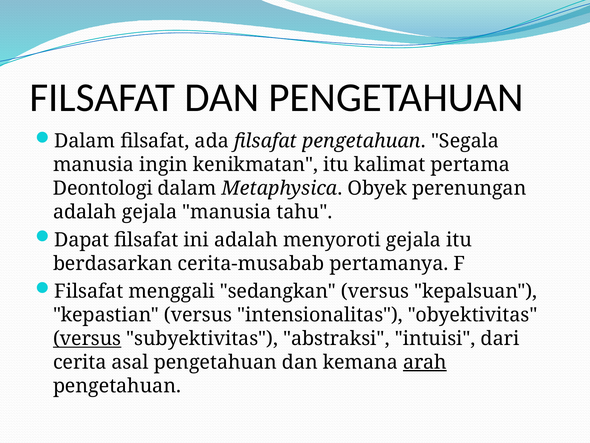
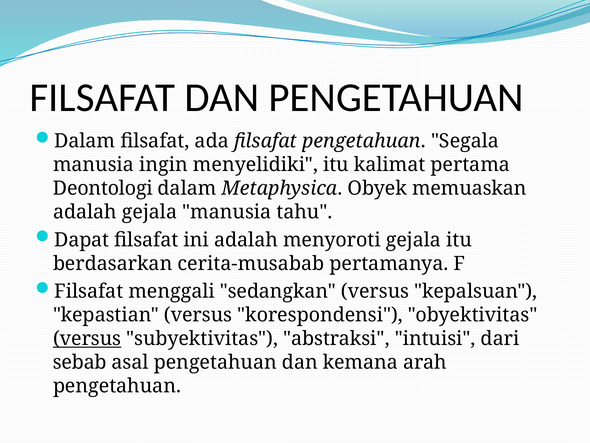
kenikmatan: kenikmatan -> menyelidiki (255, 165)
perenungan: perenungan -> memuaskan (469, 188)
intensionalitas: intensionalitas -> korespondensi (320, 315)
cerita: cerita -> sebab (80, 362)
arah underline: present -> none (425, 362)
